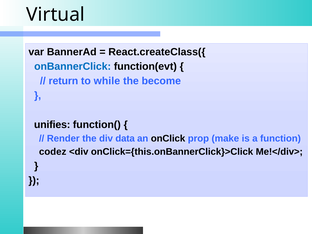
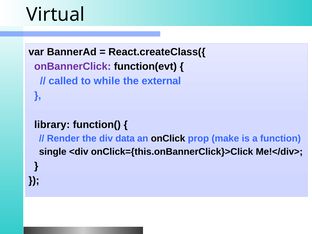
onBannerClick colour: blue -> purple (73, 66)
return: return -> called (63, 81)
become: become -> external (161, 81)
unifies: unifies -> library (52, 125)
codez: codez -> single (53, 152)
